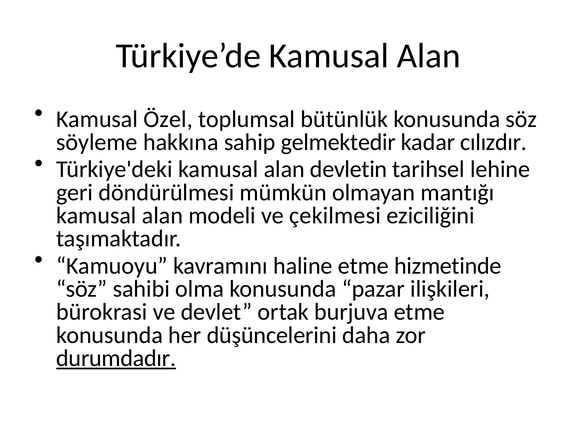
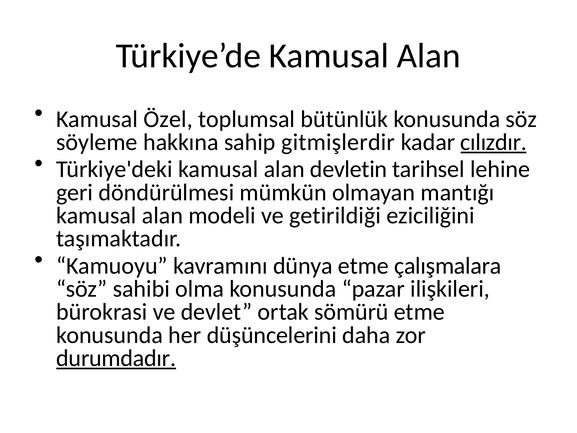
gelmektedir: gelmektedir -> gitmişlerdir (338, 142)
cılızdır underline: none -> present (494, 142)
çekilmesi: çekilmesi -> getirildiği (335, 215)
haline: haline -> dünya (303, 266)
hizmetinde: hizmetinde -> çalışmalara (448, 266)
burjuva: burjuva -> sömürü (351, 312)
